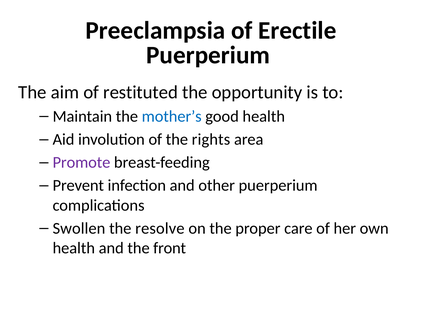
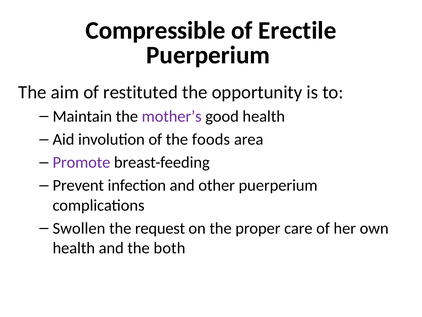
Preeclampsia: Preeclampsia -> Compressible (155, 30)
mother’s colour: blue -> purple (172, 116)
rights: rights -> foods (211, 139)
resolve: resolve -> request (160, 228)
front: front -> both (169, 248)
